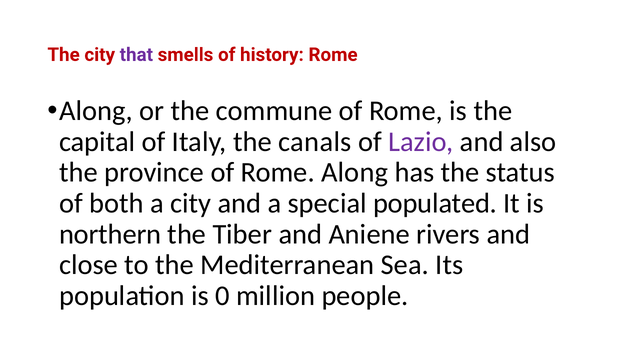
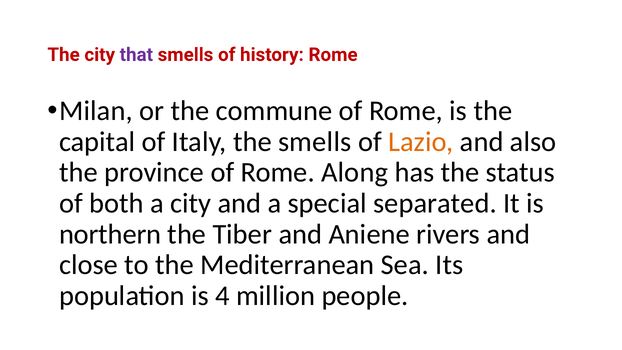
Along: Along -> Milan (96, 111)
the canals: canals -> smells (315, 142)
Lazio colour: purple -> orange (421, 142)
populated: populated -> separated (435, 203)
0: 0 -> 4 (223, 296)
